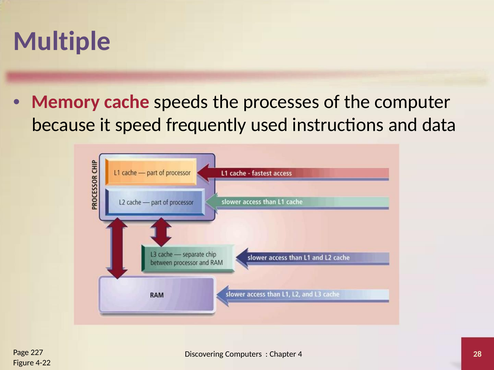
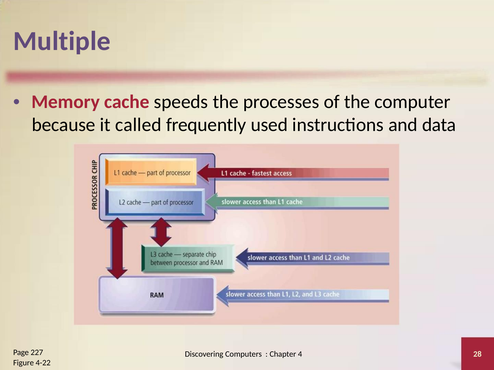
speed: speed -> called (138, 125)
